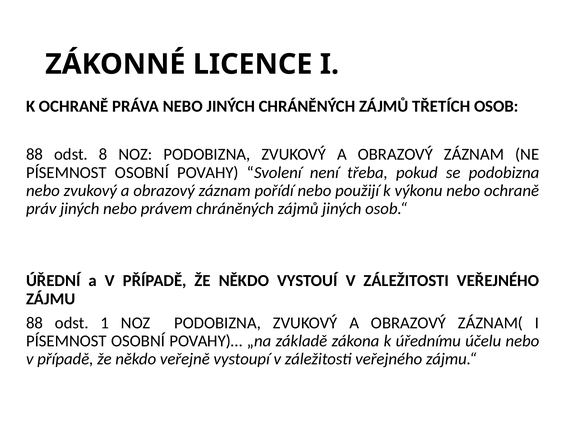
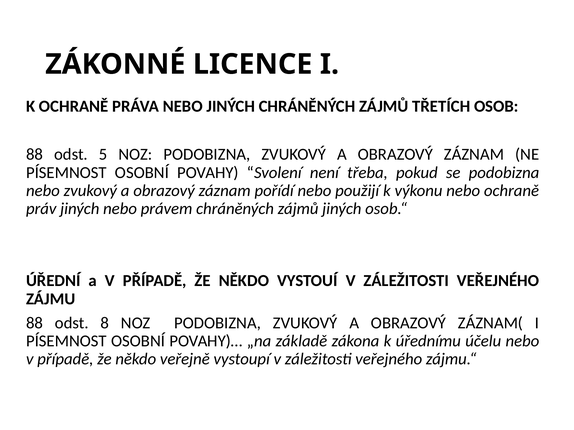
8: 8 -> 5 (103, 155)
1: 1 -> 8 (105, 323)
